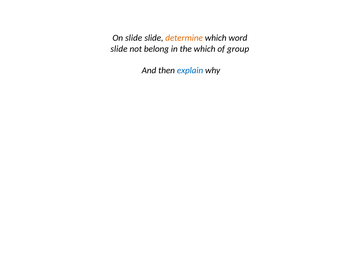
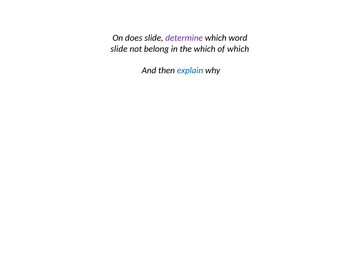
On slide: slide -> does (134, 38)
determine colour: orange -> purple (184, 38)
of group: group -> which (238, 49)
